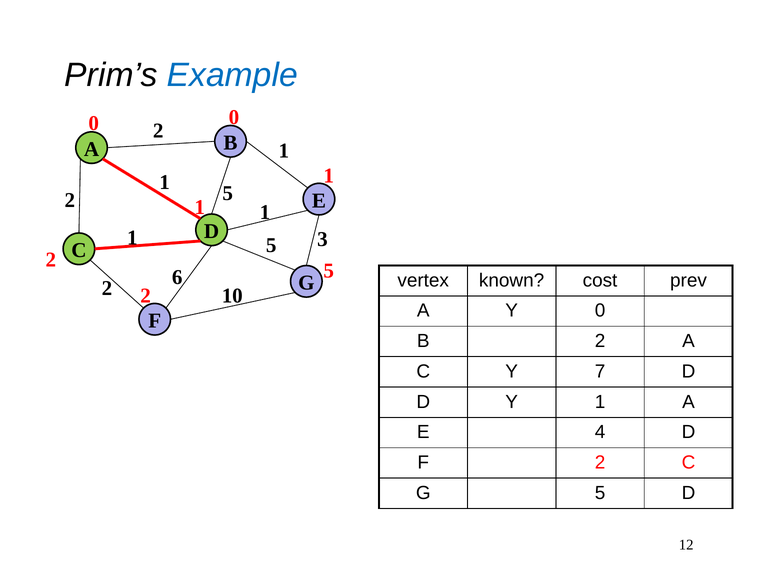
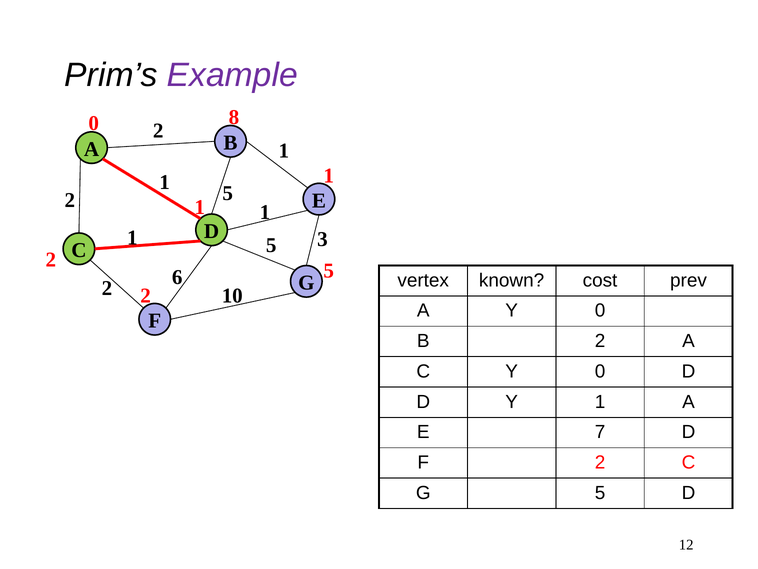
Example colour: blue -> purple (232, 75)
0 0: 0 -> 8 (234, 117)
C Y 7: 7 -> 0 (600, 371)
4: 4 -> 7 (600, 432)
